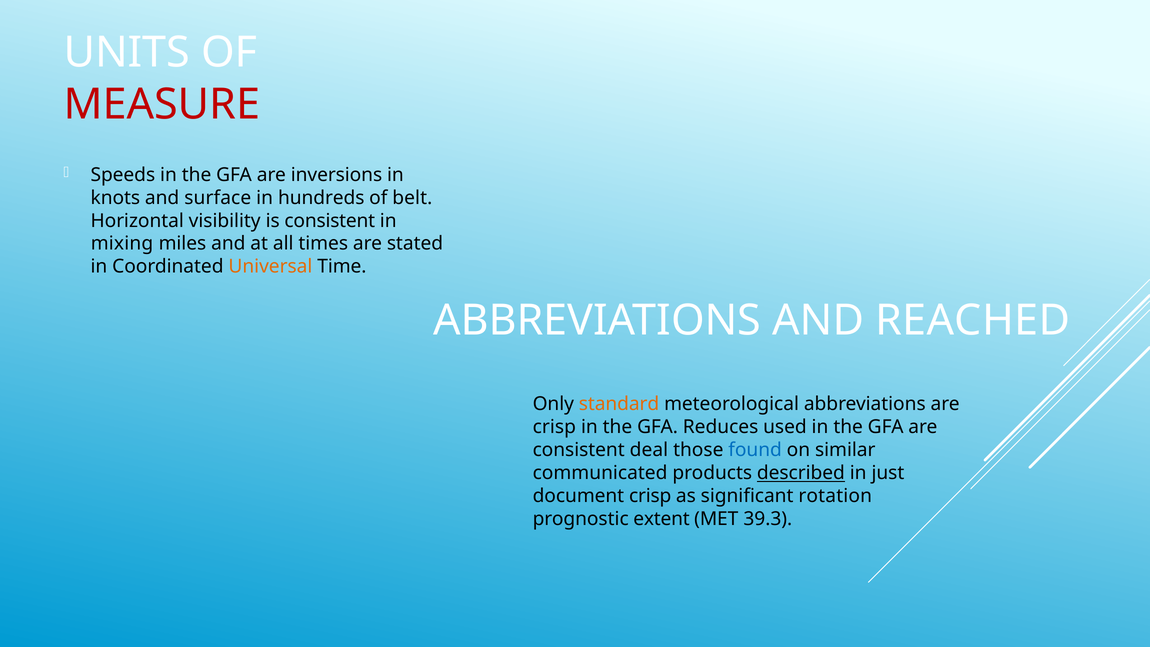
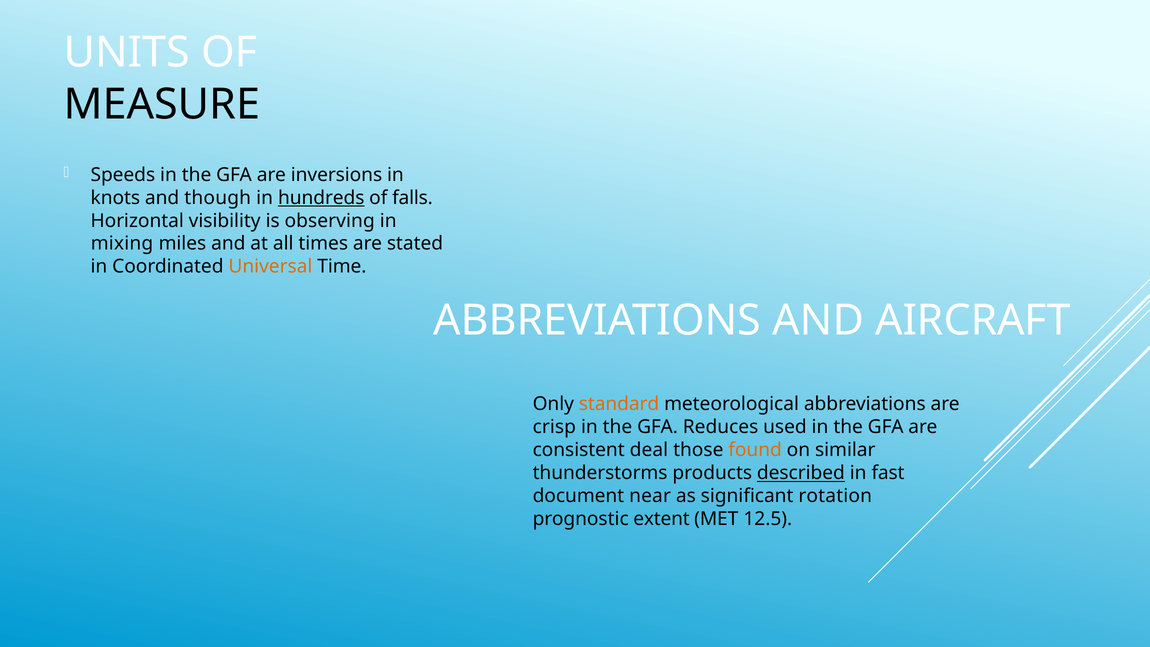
MEASURE colour: red -> black (162, 104)
surface: surface -> though (218, 198)
hundreds underline: none -> present (321, 198)
belt: belt -> falls (412, 198)
is consistent: consistent -> observing (330, 221)
REACHED: REACHED -> AIRCRAFT (973, 320)
found colour: blue -> orange (755, 450)
communicated: communicated -> thunderstorms (600, 473)
just: just -> fast (888, 473)
document crisp: crisp -> near (650, 496)
39.3: 39.3 -> 12.5 (768, 519)
